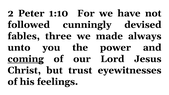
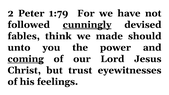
1:10: 1:10 -> 1:79 (59, 13)
cunningly underline: none -> present (87, 25)
three: three -> think (58, 36)
always: always -> should (145, 36)
